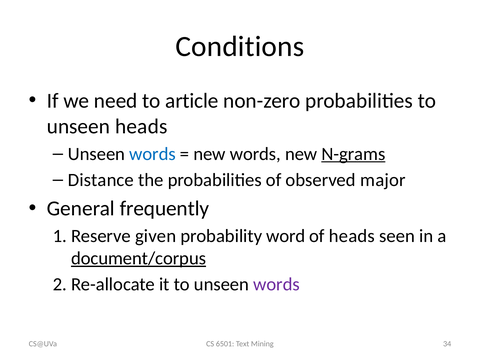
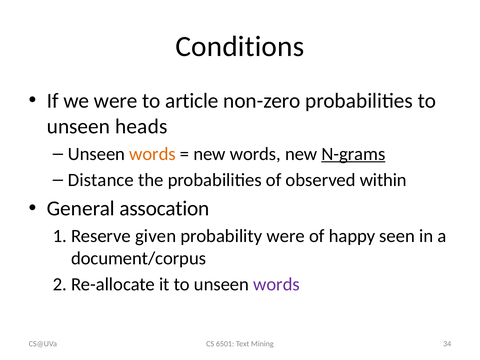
we need: need -> were (116, 101)
words colour: blue -> orange (153, 154)
major: major -> within (383, 180)
frequently: frequently -> assocation (164, 208)
probability word: word -> were (286, 236)
of heads: heads -> happy (352, 236)
document/corpus underline: present -> none (139, 258)
